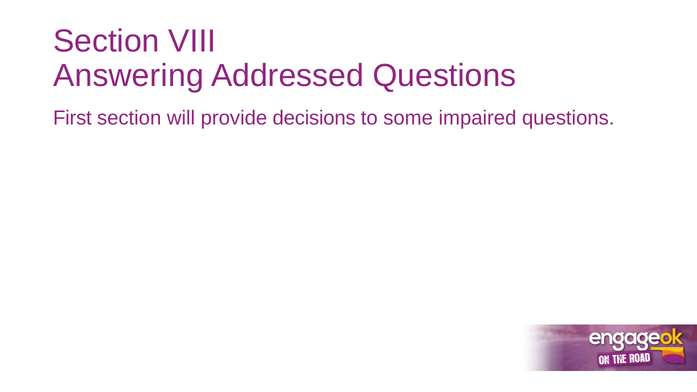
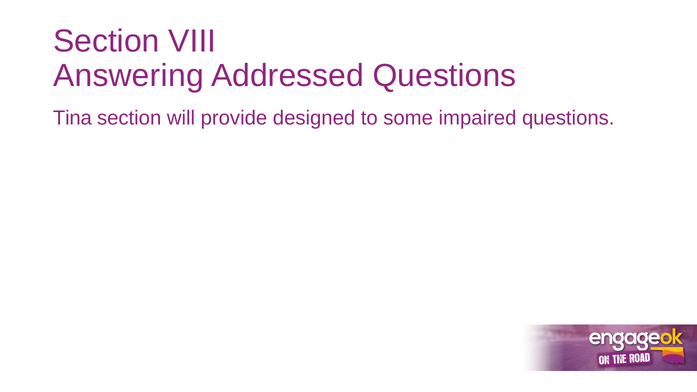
First: First -> Tina (72, 118)
decisions: decisions -> designed (314, 118)
